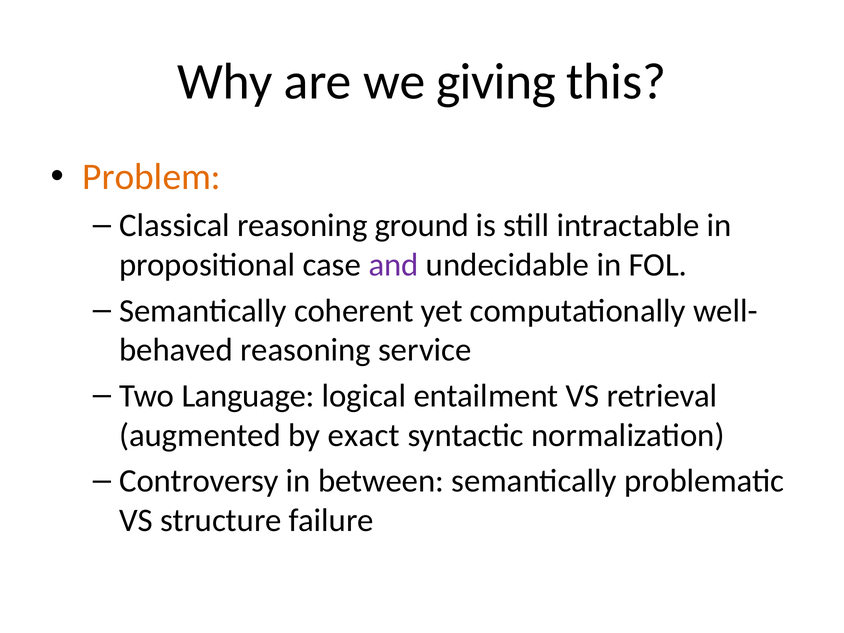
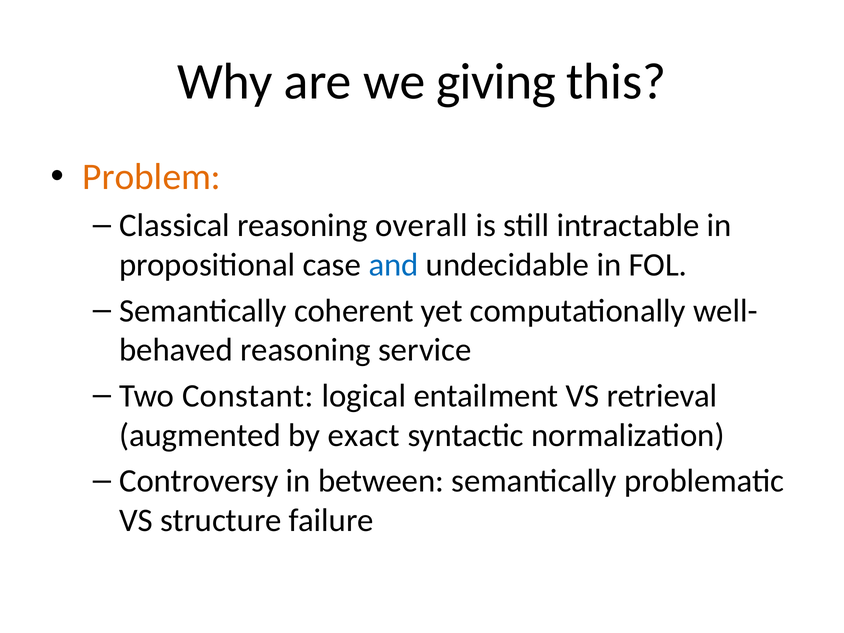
ground: ground -> overall (421, 225)
and colour: purple -> blue (394, 265)
Language: Language -> Constant (248, 396)
